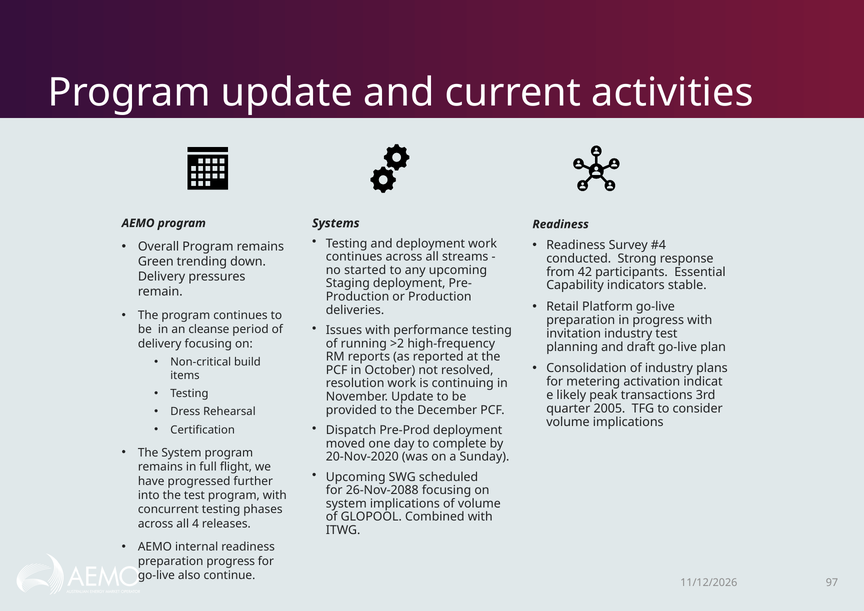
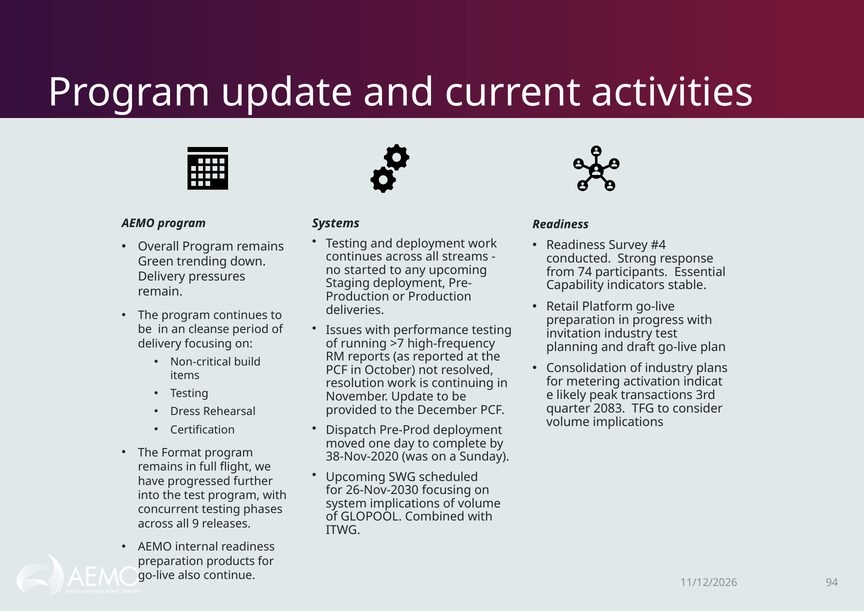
42: 42 -> 74 (585, 272)
>2: >2 -> >7 (397, 343)
2005: 2005 -> 2083 (609, 408)
The System: System -> Format (181, 453)
20-Nov-2020: 20-Nov-2020 -> 38-Nov-2020 (362, 457)
26-Nov-2088: 26-Nov-2088 -> 26-Nov-2030 (382, 490)
4: 4 -> 9 (196, 524)
preparation progress: progress -> products (231, 561)
97: 97 -> 94 (832, 582)
